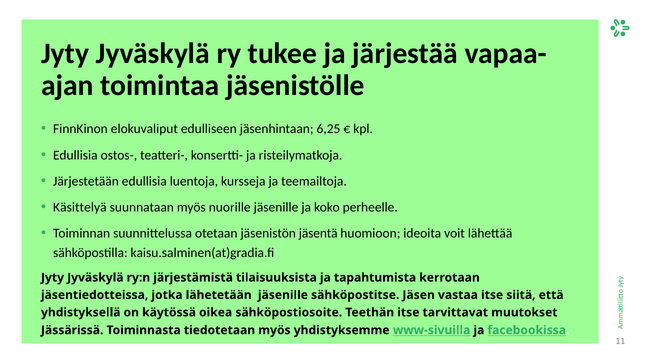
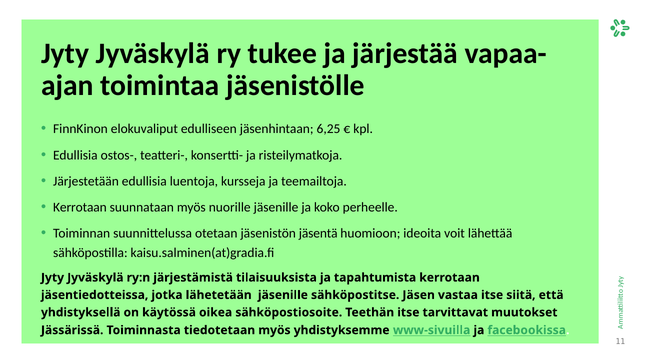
Käsittelyä: Käsittelyä -> Kerrotaan (80, 207)
